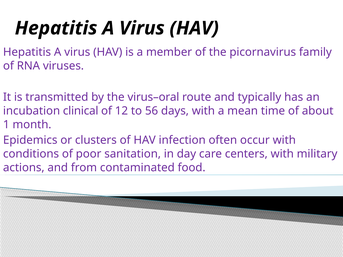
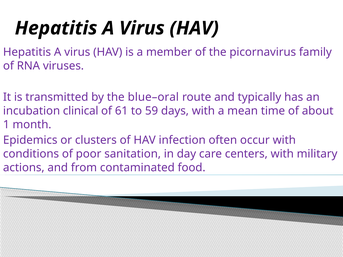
virus–oral: virus–oral -> blue–oral (153, 97)
12: 12 -> 61 (121, 111)
56: 56 -> 59 (152, 111)
